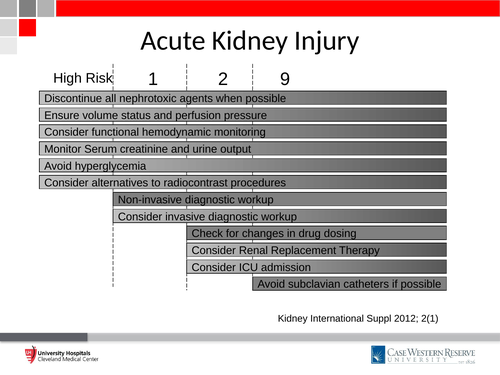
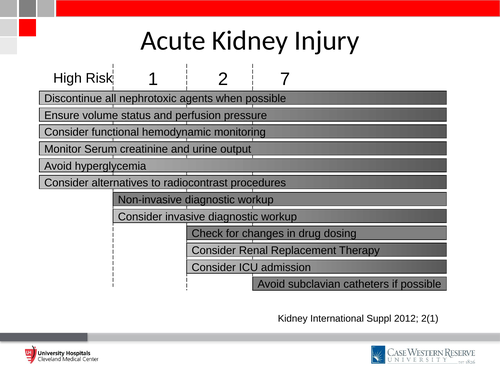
9: 9 -> 7 (285, 79)
